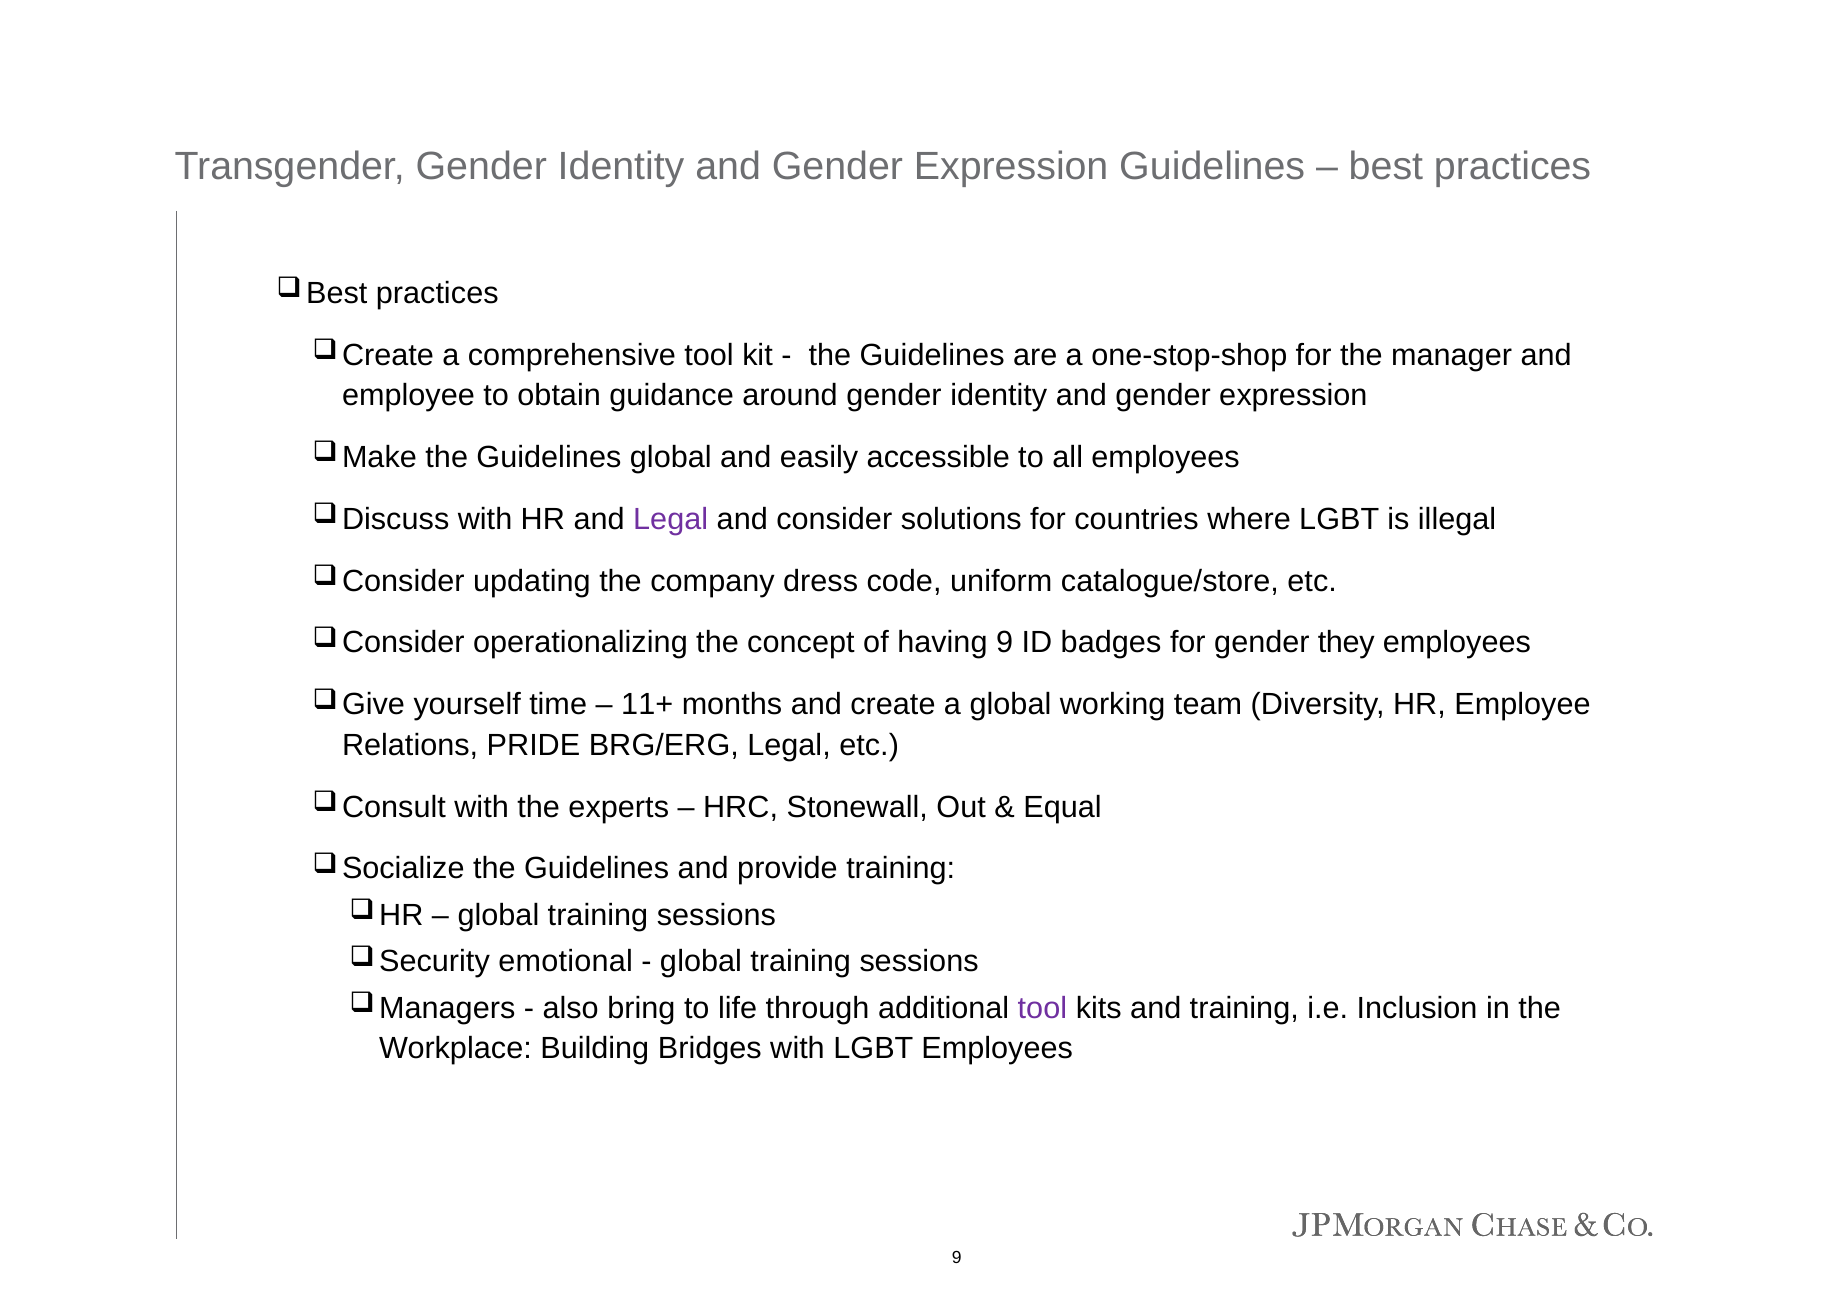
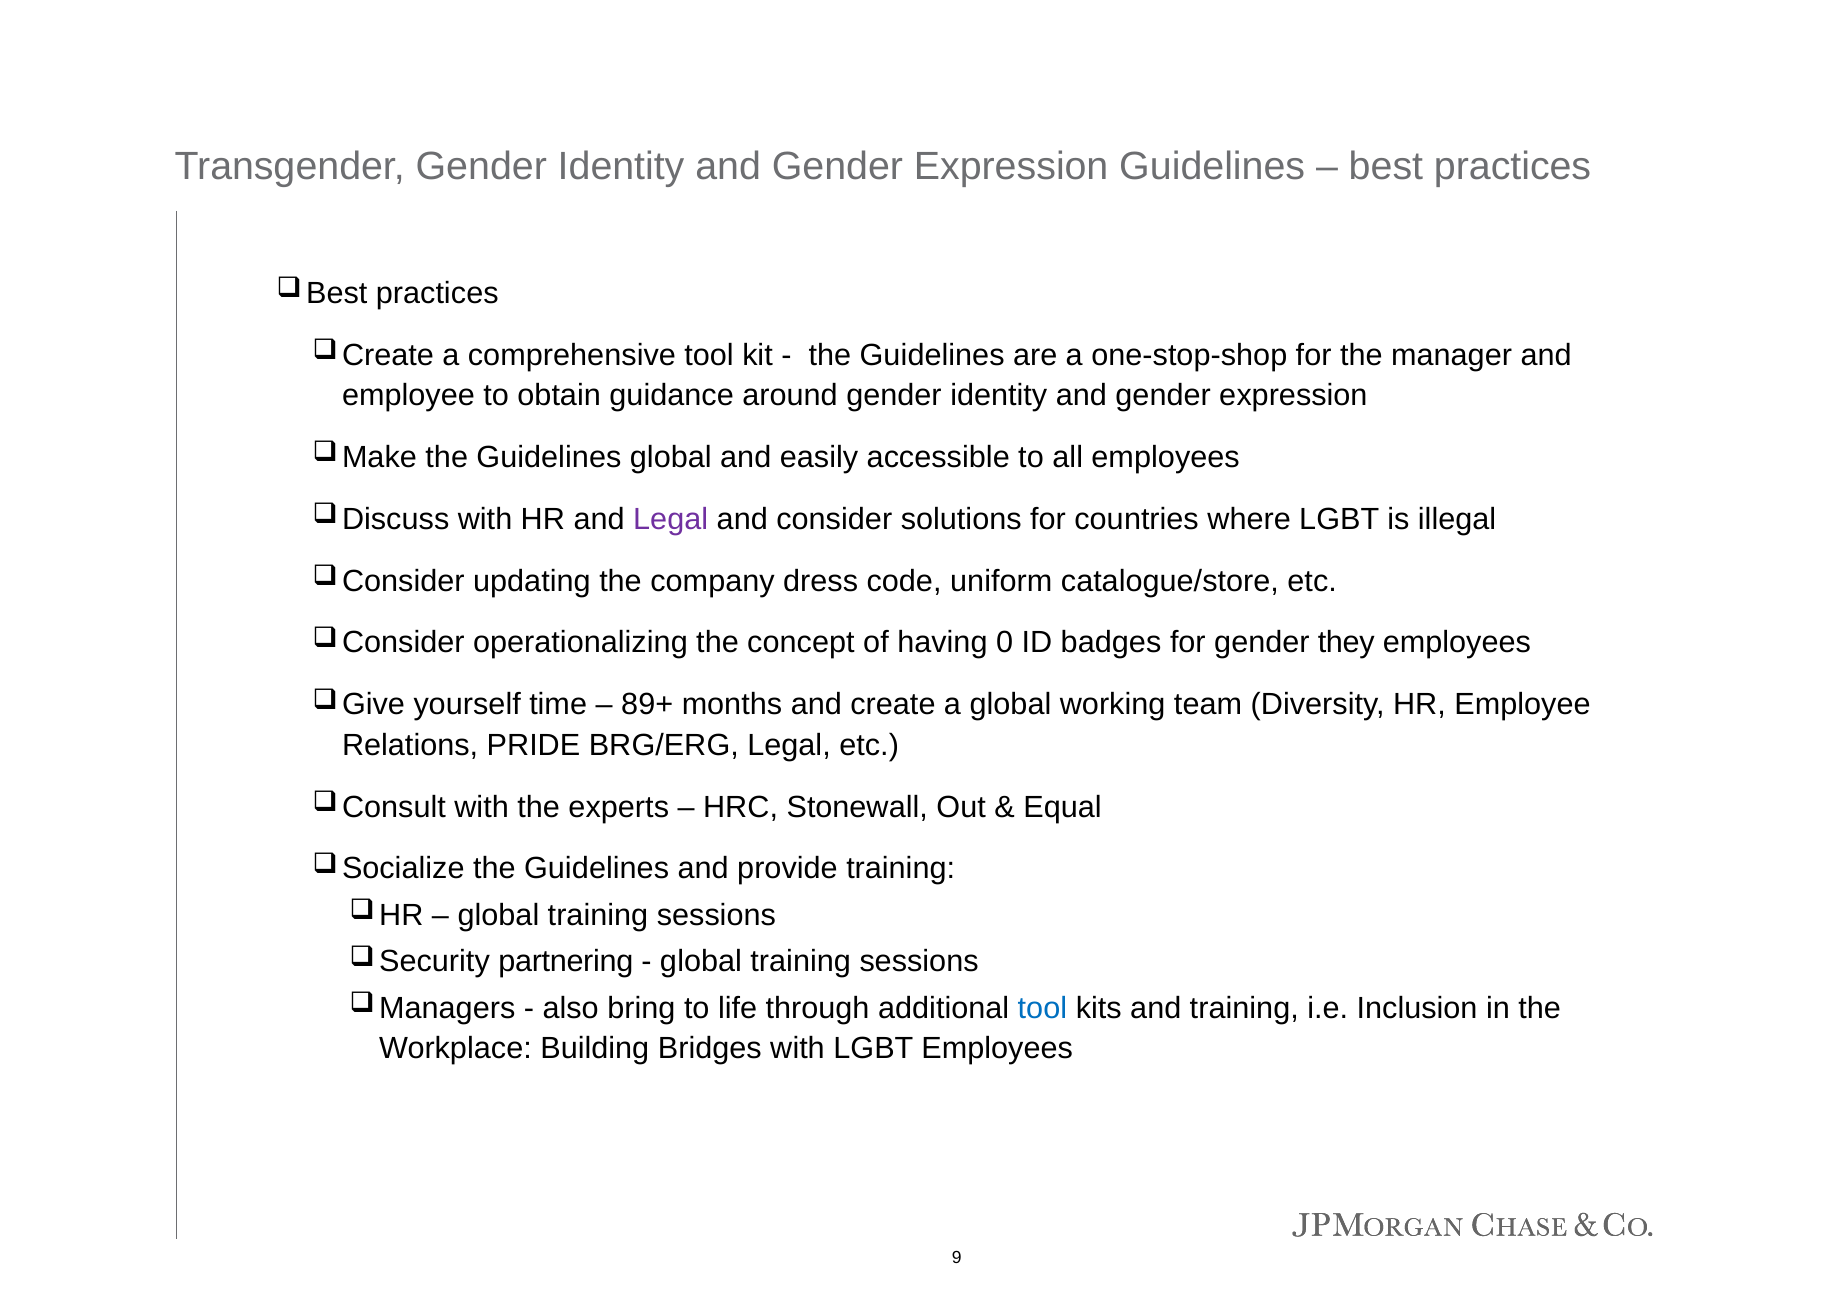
having 9: 9 -> 0 (1005, 643)
11+: 11+ -> 89+ (647, 705)
emotional: emotional -> partnering (566, 962)
tool colour: purple -> blue (1042, 1008)
